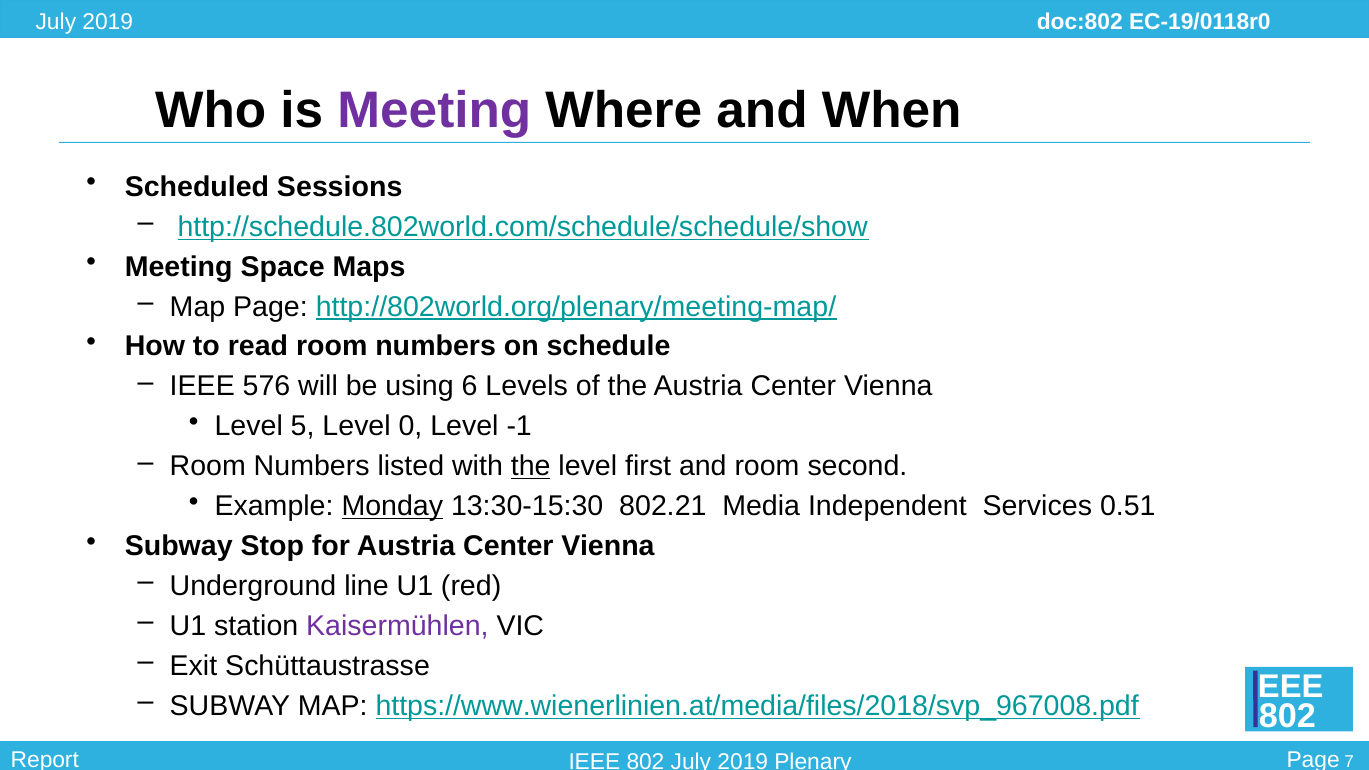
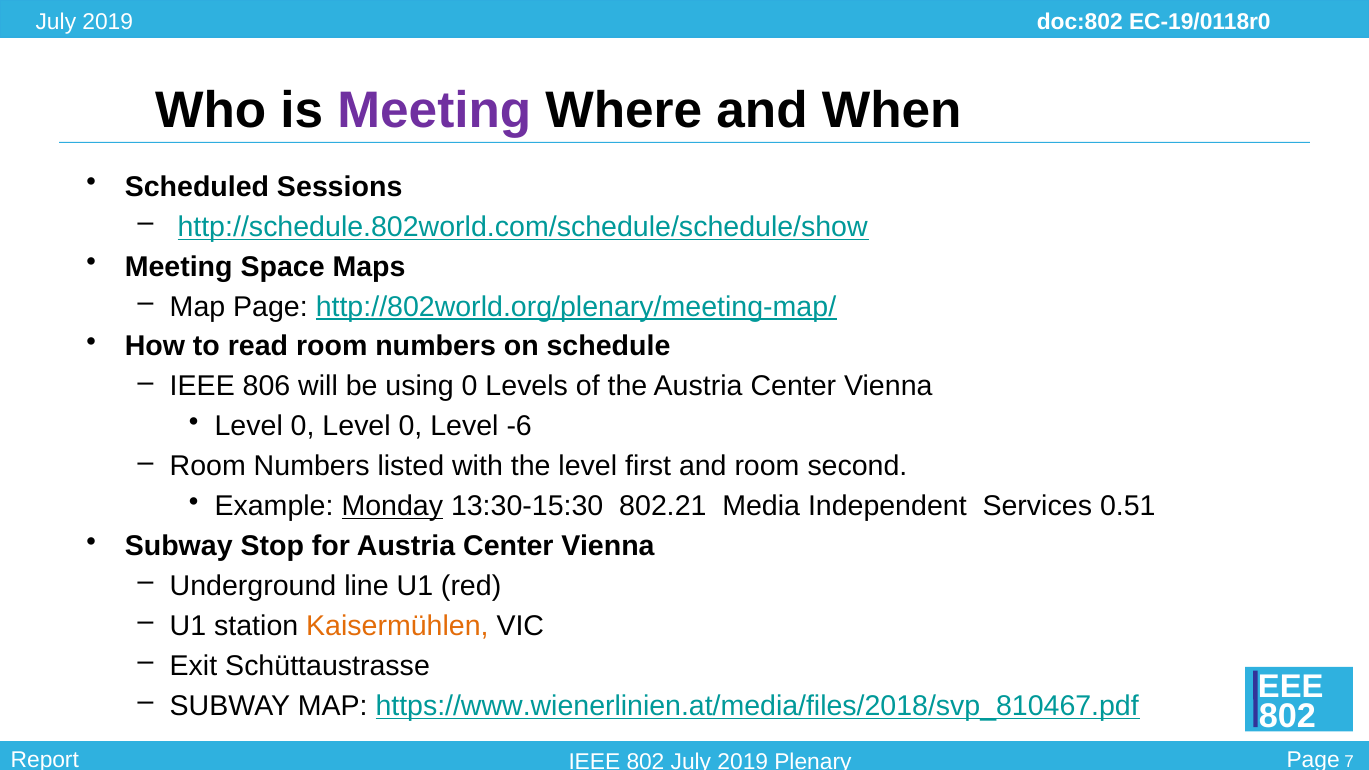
576: 576 -> 806 (266, 387)
using 6: 6 -> 0 (470, 387)
5: 5 -> 0 (303, 426)
-1: -1 -> -6 (519, 426)
the underline: present -> none (531, 466)
Kaisermühlen colour: purple -> orange (397, 626)
https://www.wienerlinien.at/media/files/2018/svp_967008.pdf: https://www.wienerlinien.at/media/files/2018/svp_967008.pdf -> https://www.wienerlinien.at/media/files/2018/svp_810467.pdf (757, 706)
